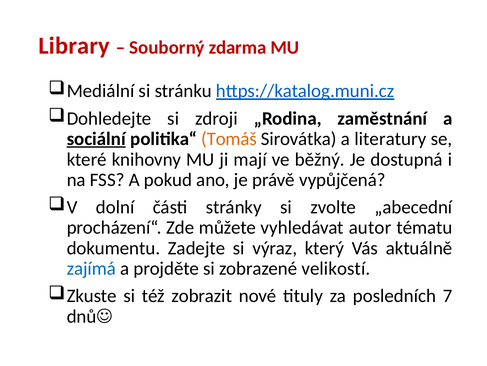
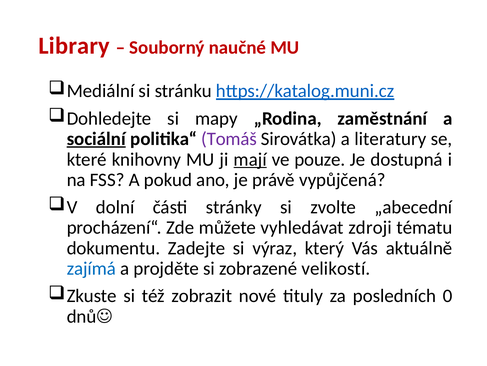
zdarma: zdarma -> naučné (237, 48)
zdroji: zdroji -> mapy (216, 118)
Tomáš colour: orange -> purple (229, 139)
mají underline: none -> present (250, 159)
běžný: běžný -> pouze (320, 159)
autor: autor -> zdroji (370, 227)
7: 7 -> 0 (448, 295)
